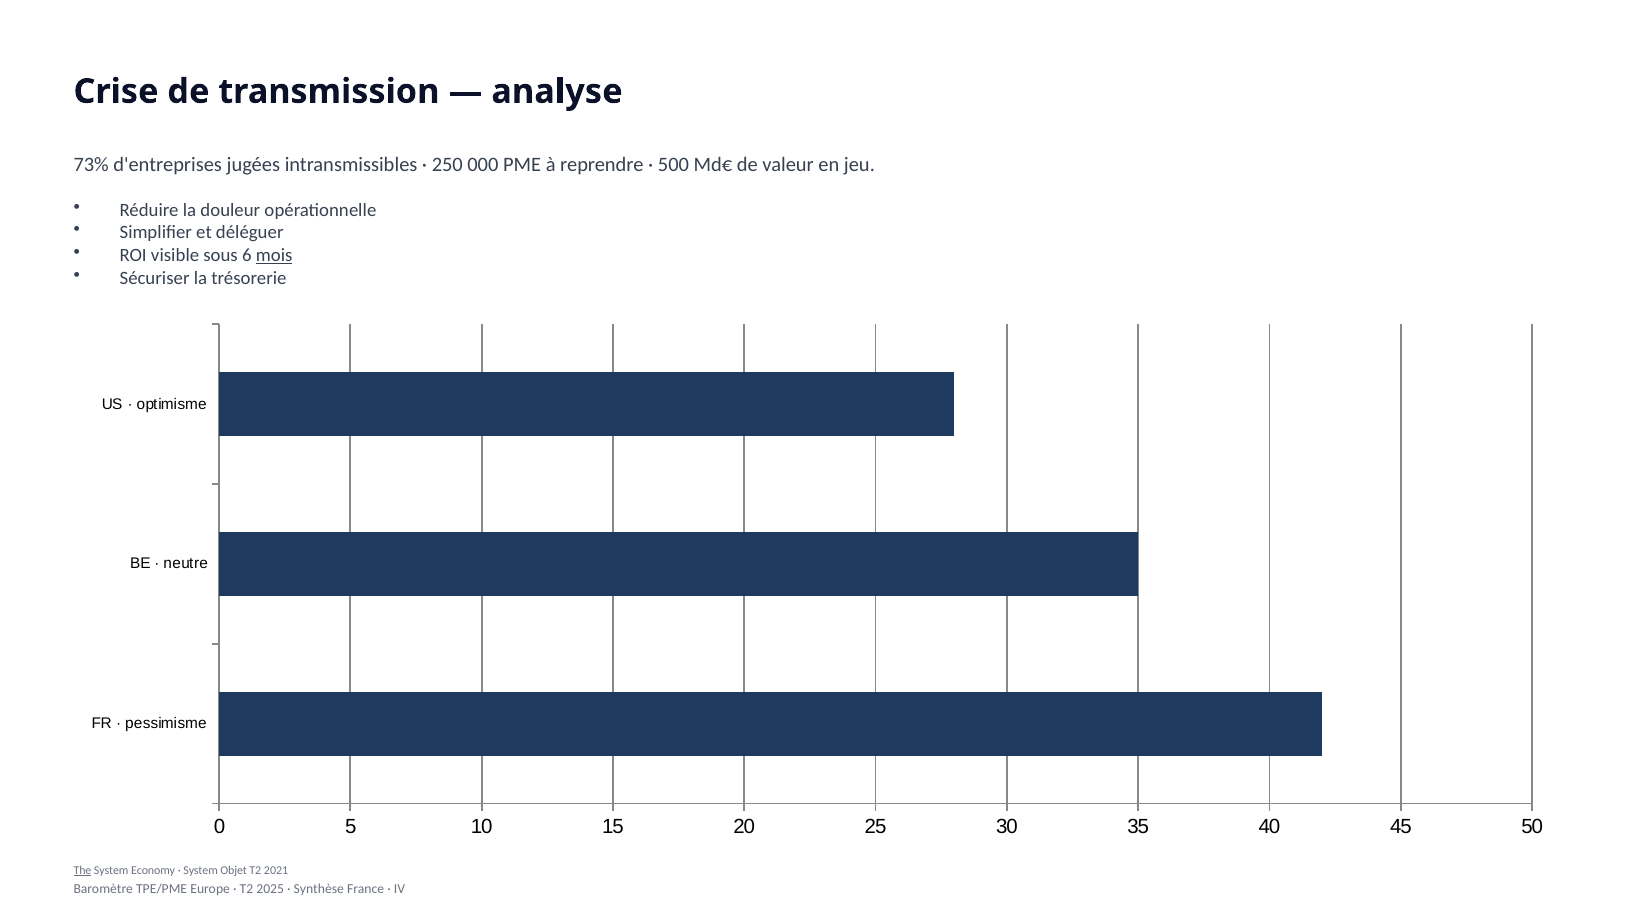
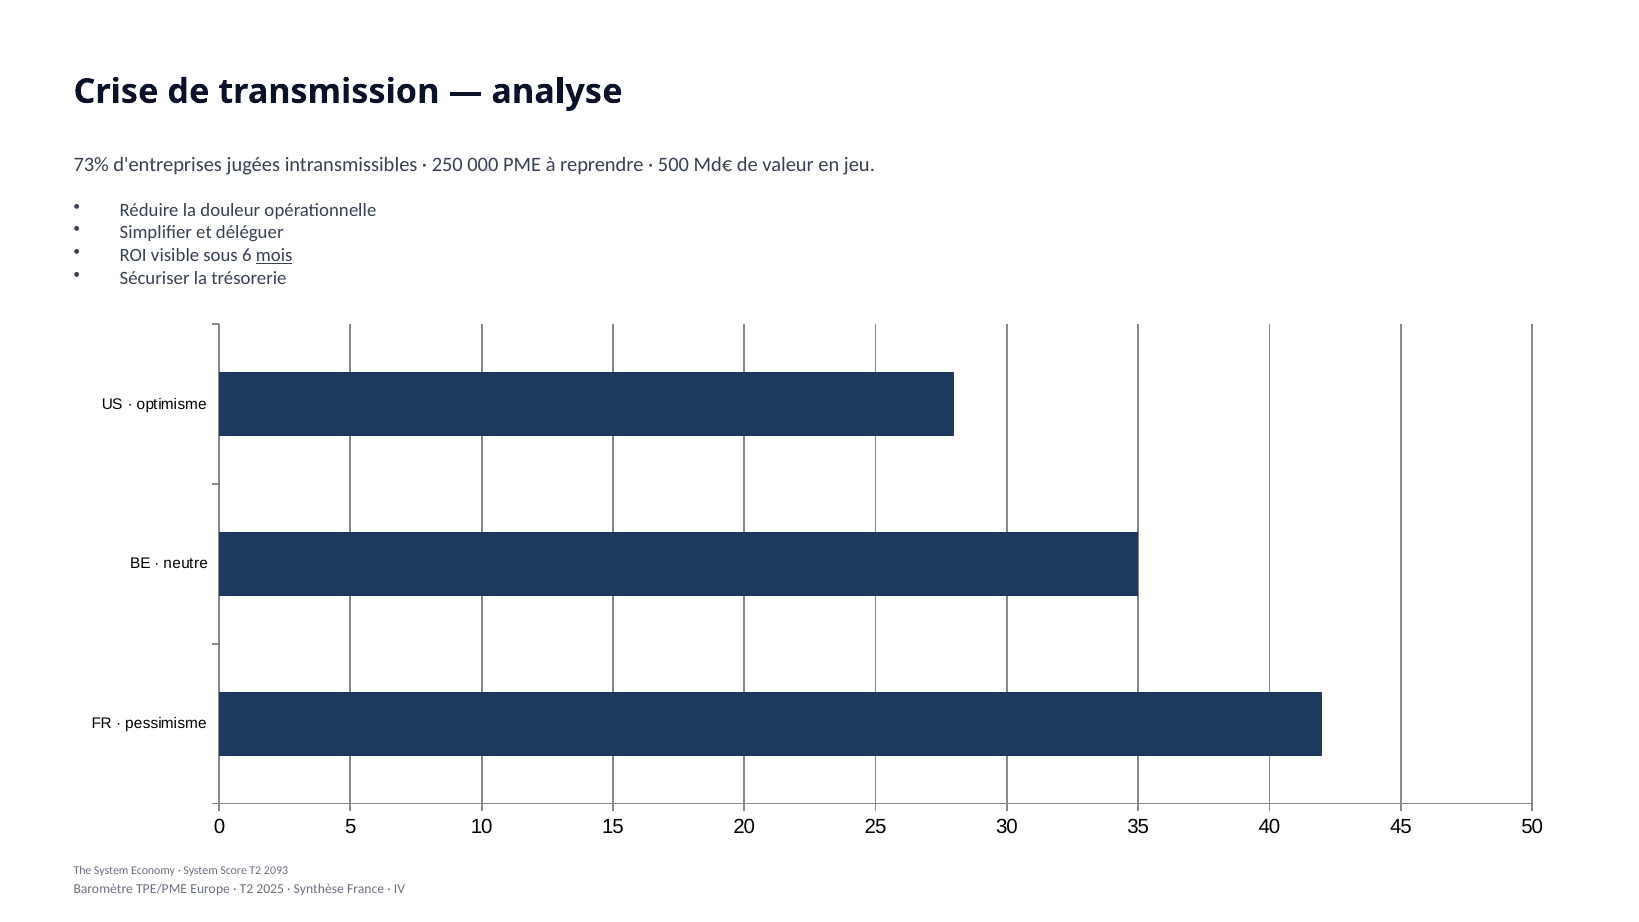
The underline: present -> none (82, 871)
Objet: Objet -> Score (234, 871)
2021: 2021 -> 2093 (276, 871)
